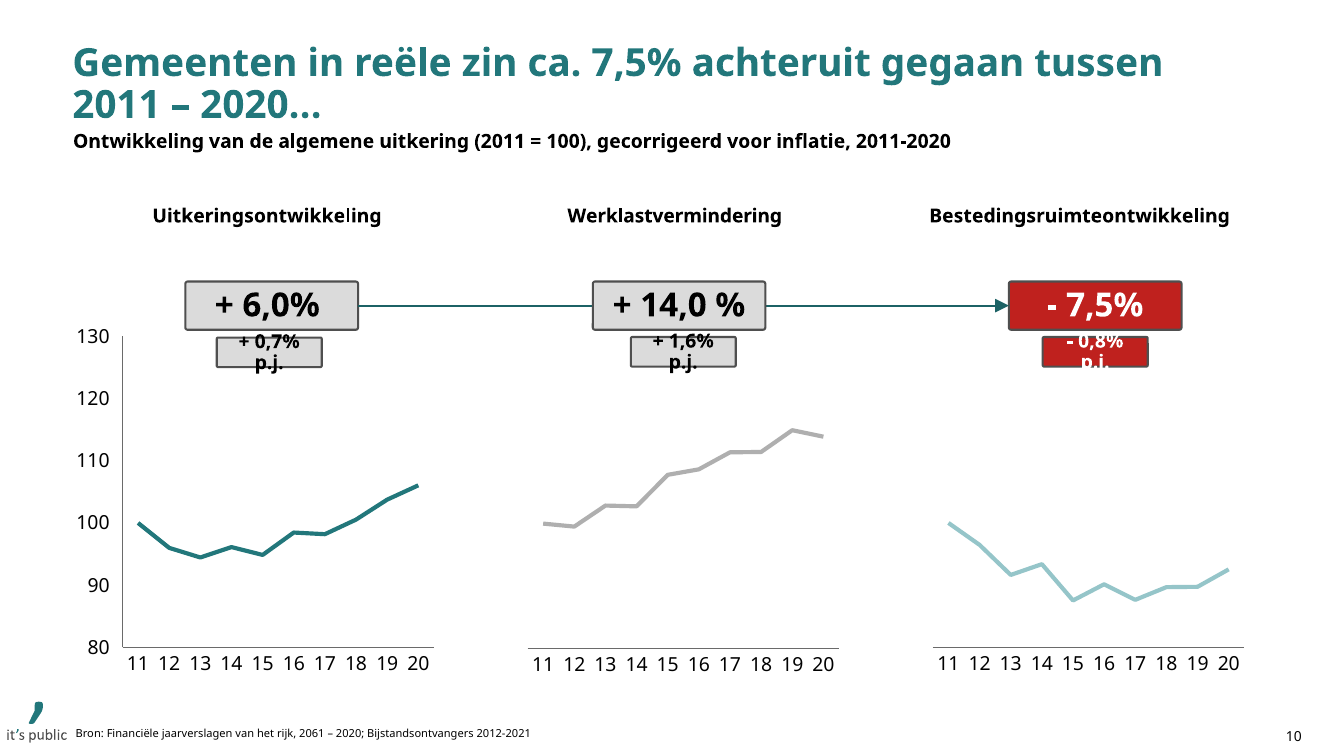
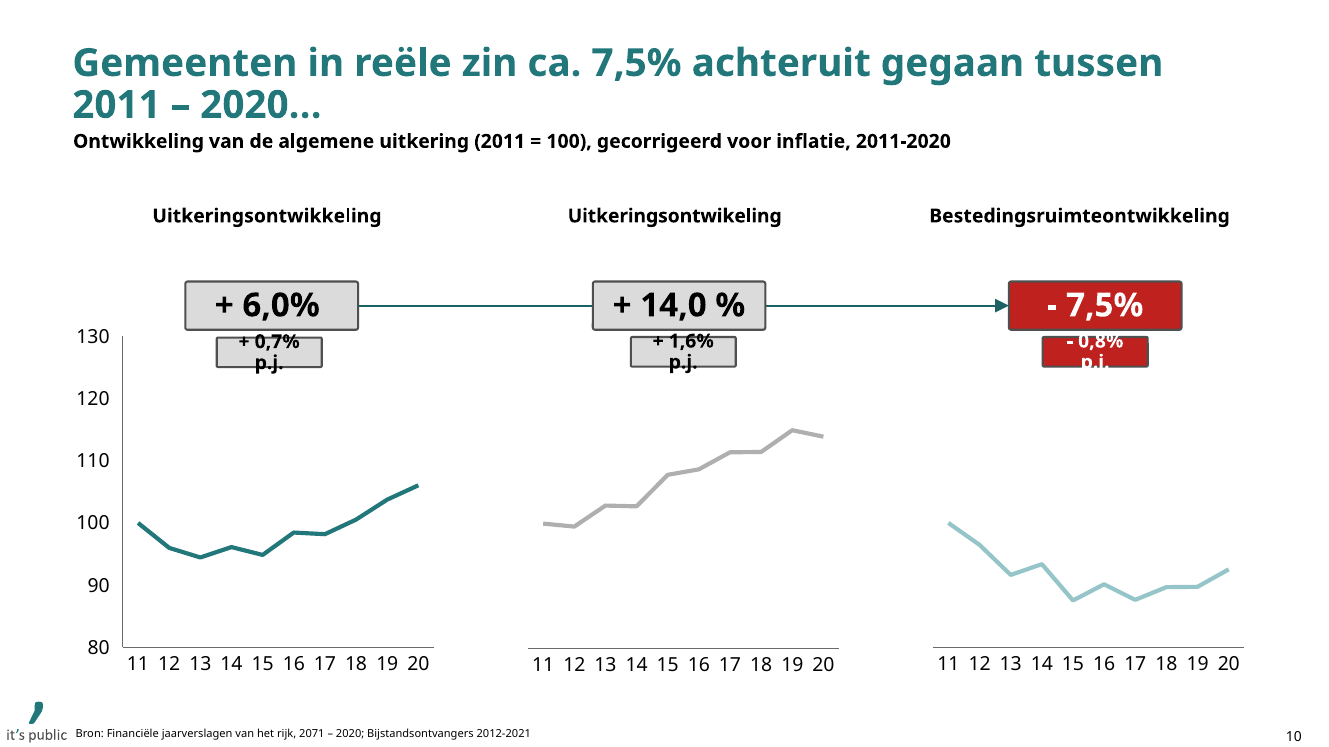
Werklastvermindering: Werklastvermindering -> Uitkeringsontwikeling (675, 216)
2061: 2061 -> 2071 (312, 734)
